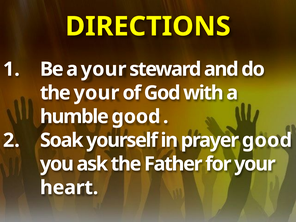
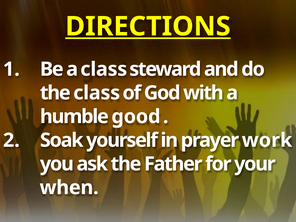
DIRECTIONS underline: none -> present (148, 26)
a your: your -> class (104, 69)
the your: your -> class (97, 93)
prayer good: good -> work (267, 140)
heart: heart -> when (69, 188)
